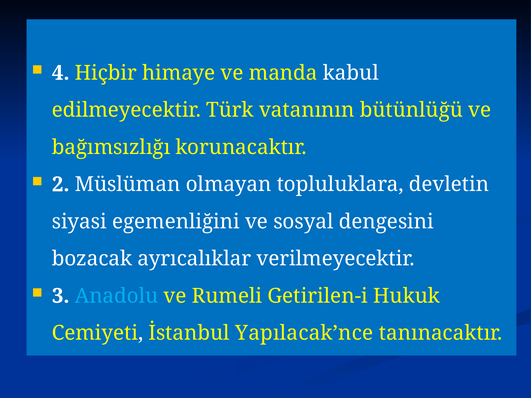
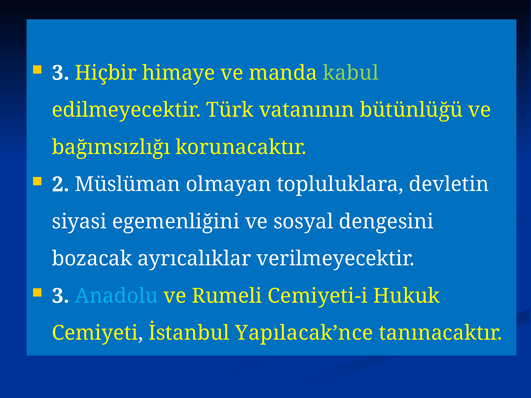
4: 4 -> 3 (61, 73)
kabul colour: white -> light green (351, 73)
Getirilen-i: Getirilen-i -> Cemiyeti-i (318, 296)
